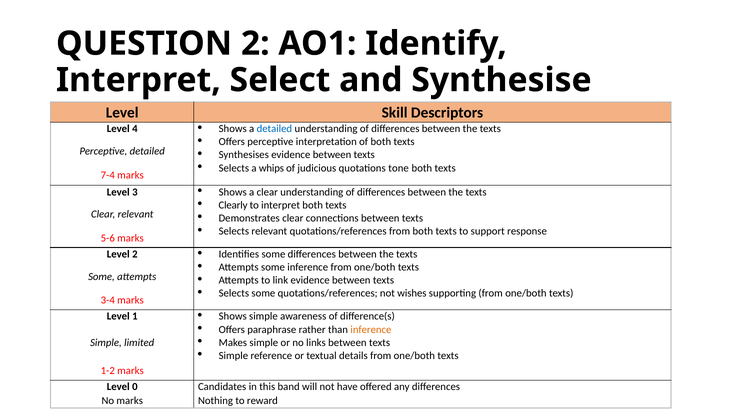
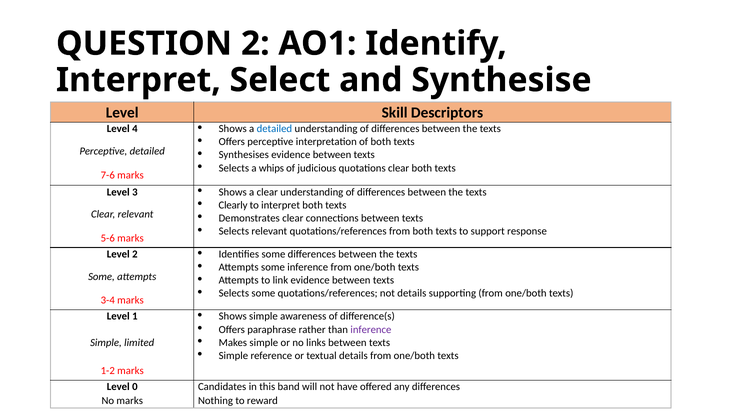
quotations tone: tone -> clear (399, 168)
7-4: 7-4 -> 7-6 (108, 175)
not wishes: wishes -> details (412, 293)
inference colour: orange -> purple (371, 329)
